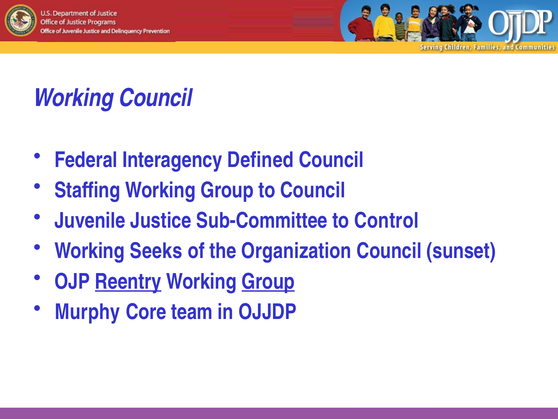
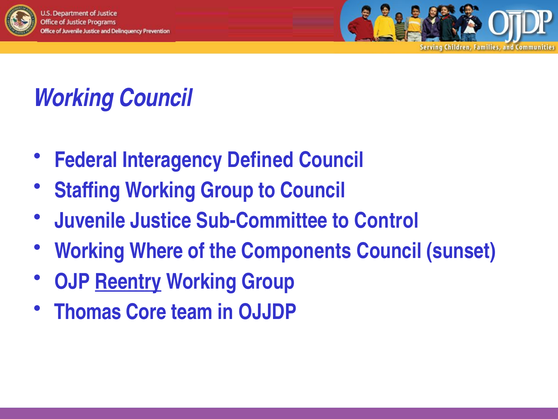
Seeks: Seeks -> Where (156, 251)
Organization: Organization -> Components (296, 251)
Group underline: present -> none (268, 281)
Murphy: Murphy -> Thomas (88, 312)
